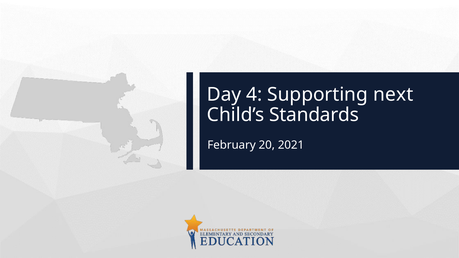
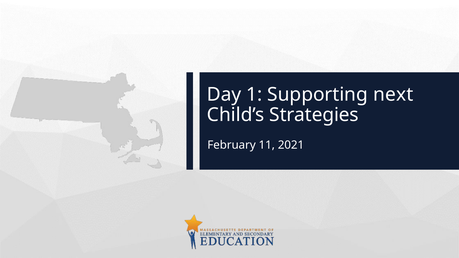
4: 4 -> 1 (254, 94)
Standards: Standards -> Strategies (314, 115)
20: 20 -> 11 (267, 145)
